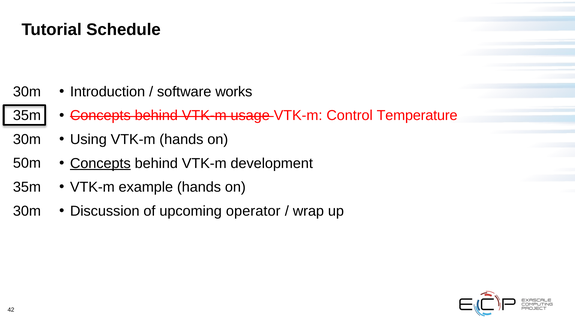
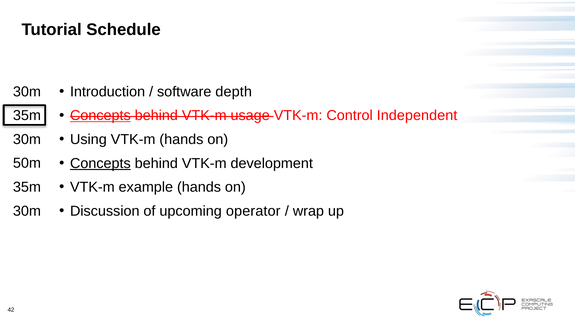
works: works -> depth (234, 92)
Concepts underline: none -> present (100, 116)
Temperature: Temperature -> Independent (417, 116)
